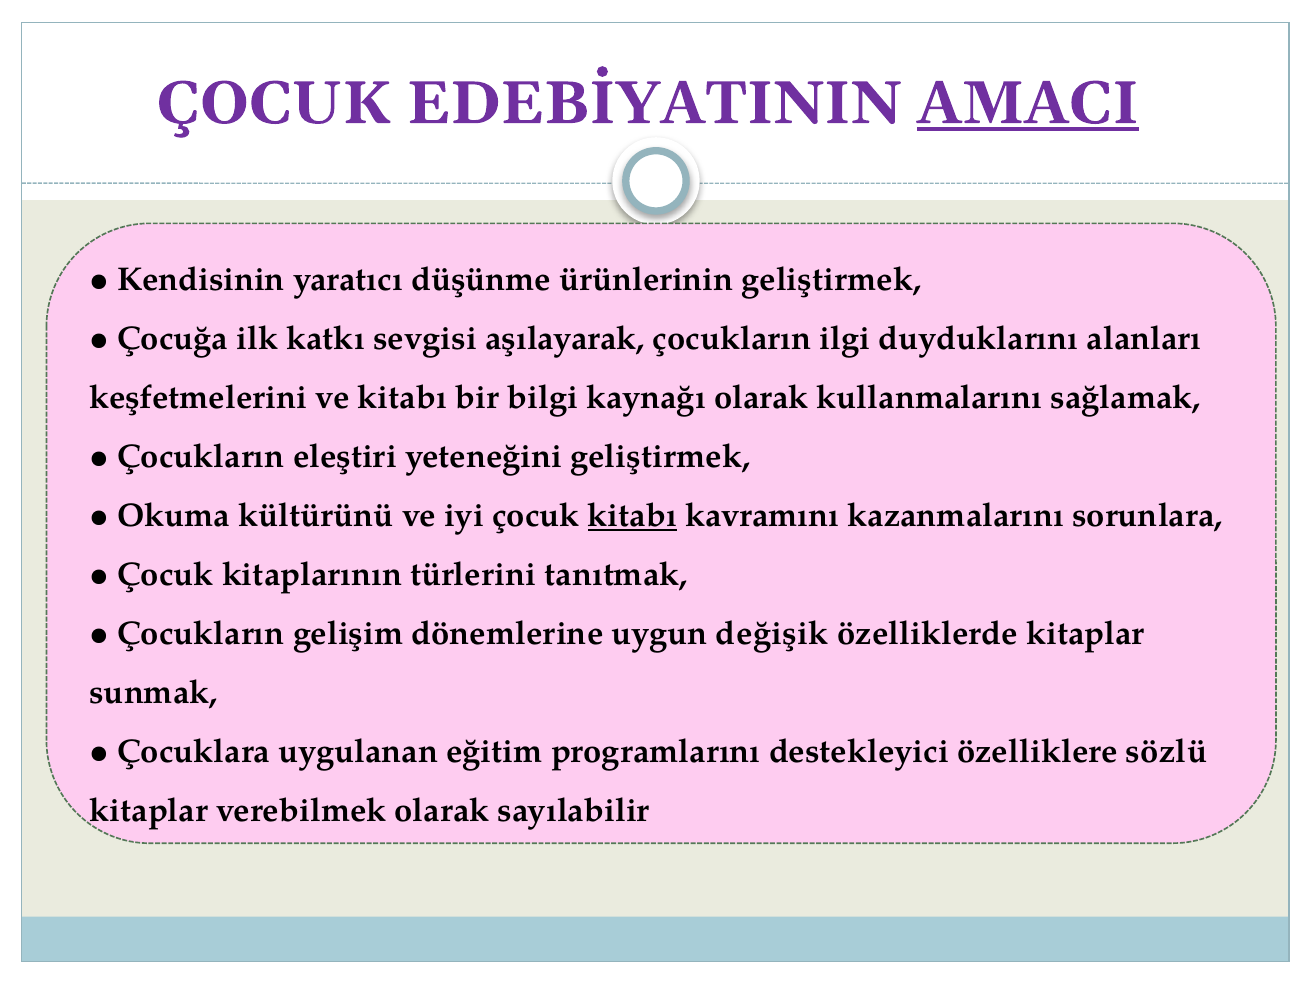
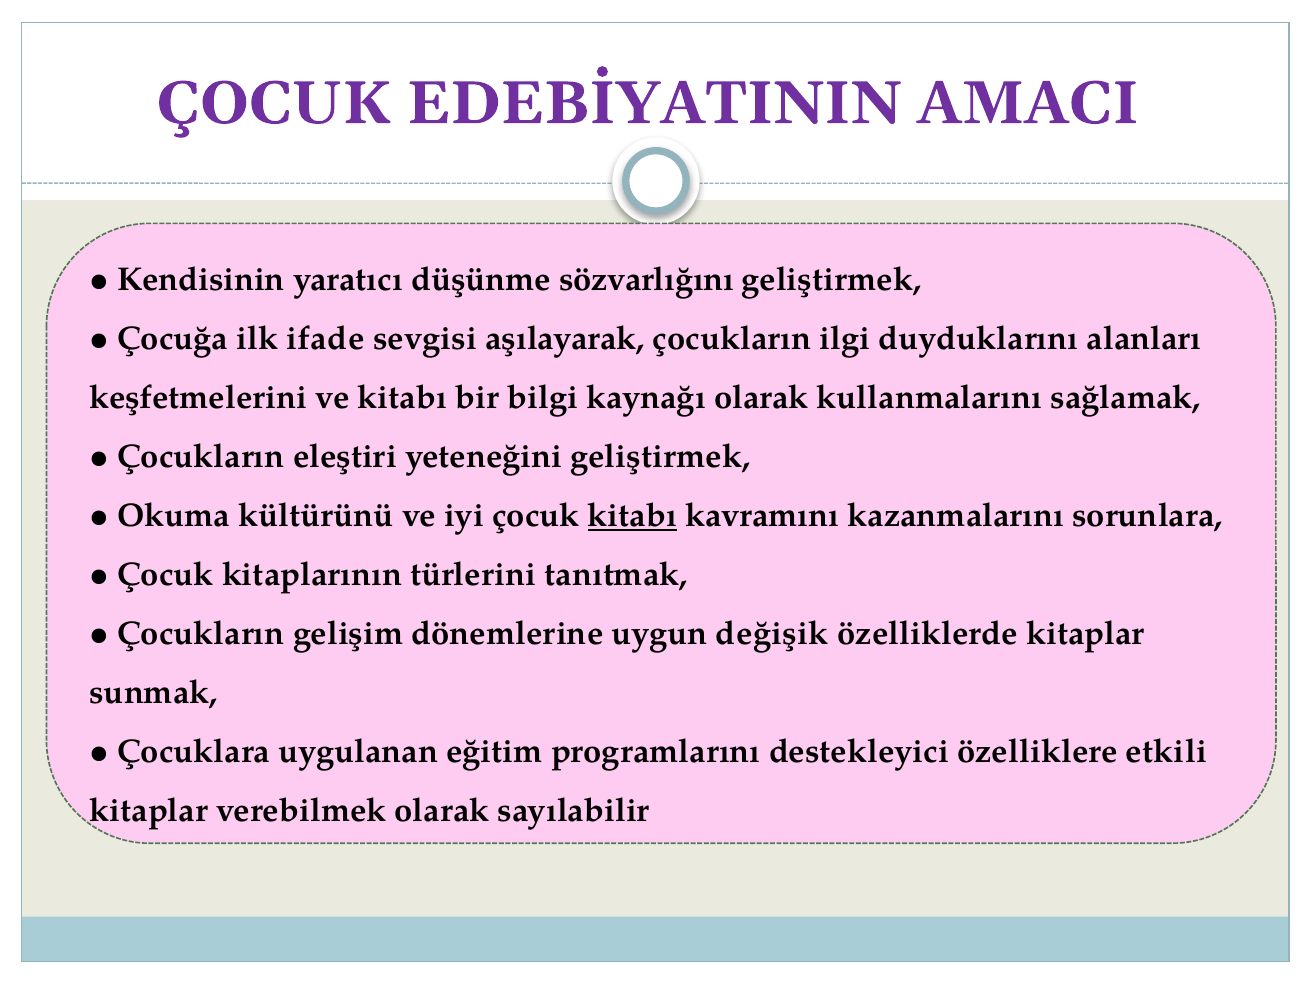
AMACI underline: present -> none (1028, 103)
ürünlerinin: ürünlerinin -> sözvarlığını (647, 280)
katkı: katkı -> ifade (326, 339)
sözlü: sözlü -> etkili (1167, 752)
